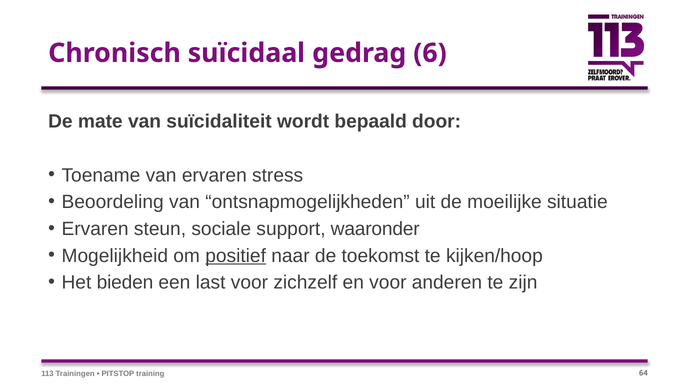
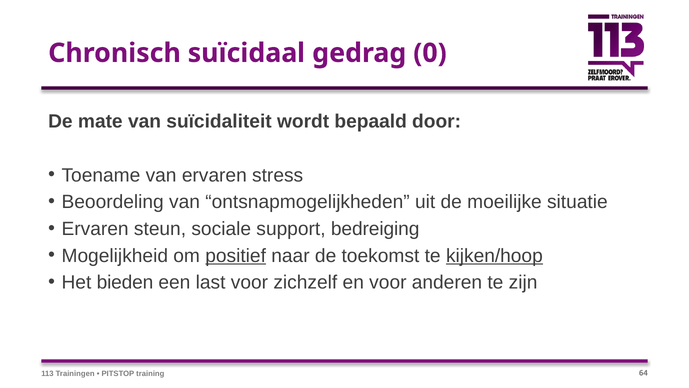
6: 6 -> 0 (430, 53)
waaronder: waaronder -> bedreiging (375, 229)
kijken/hoop underline: none -> present (494, 255)
